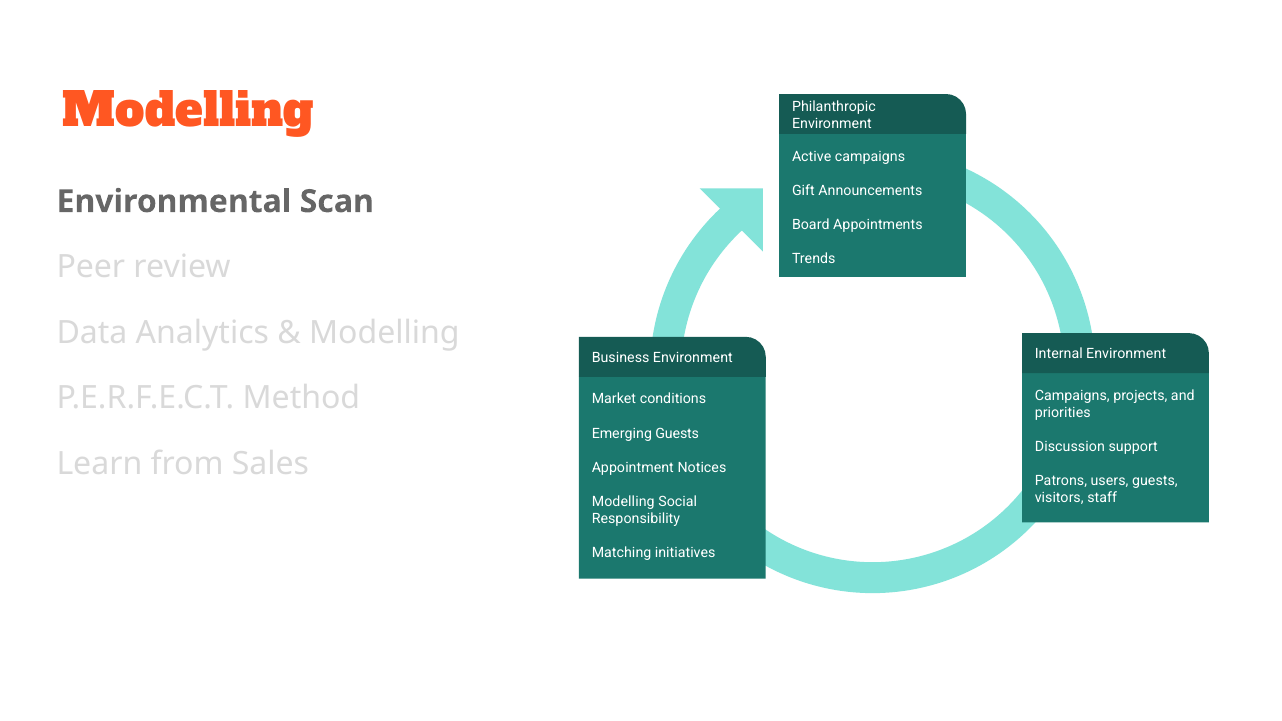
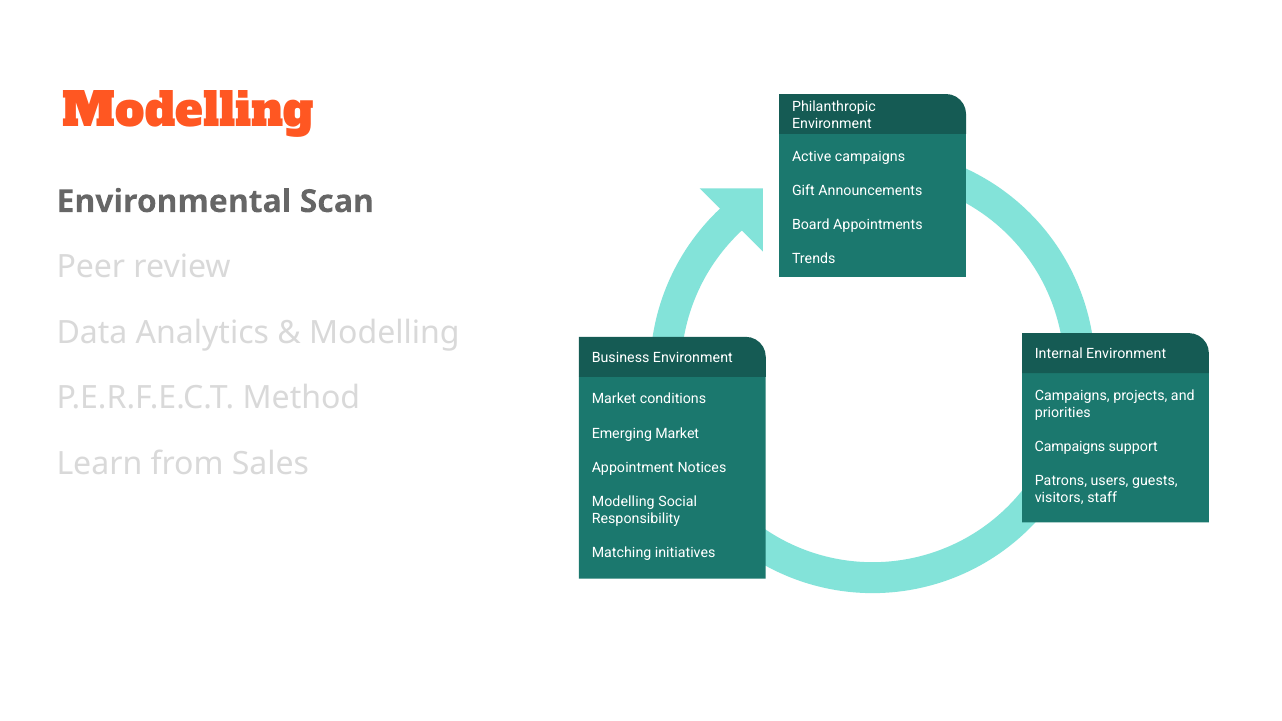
Emerging Guests: Guests -> Market (677, 433)
Discussion: Discussion -> Campaigns (1070, 447)
